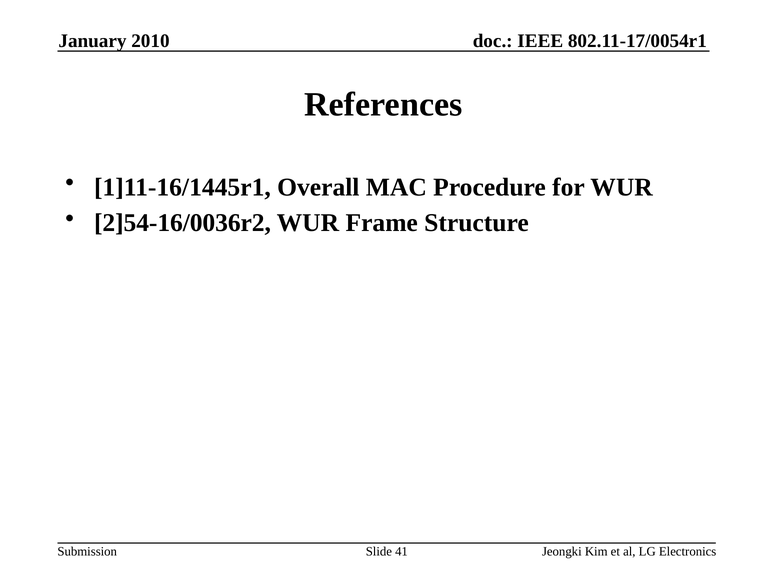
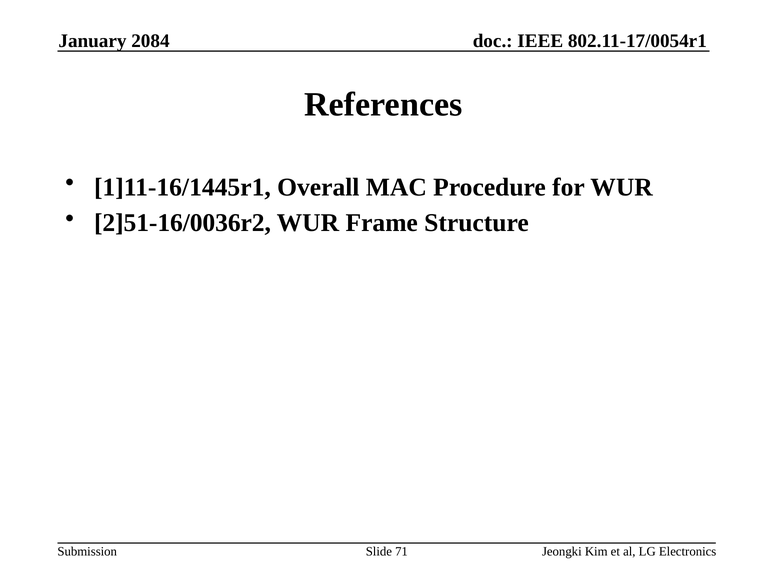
2010: 2010 -> 2084 (150, 41)
2]54-16/0036r2: 2]54-16/0036r2 -> 2]51-16/0036r2 (182, 223)
41: 41 -> 71 (401, 552)
